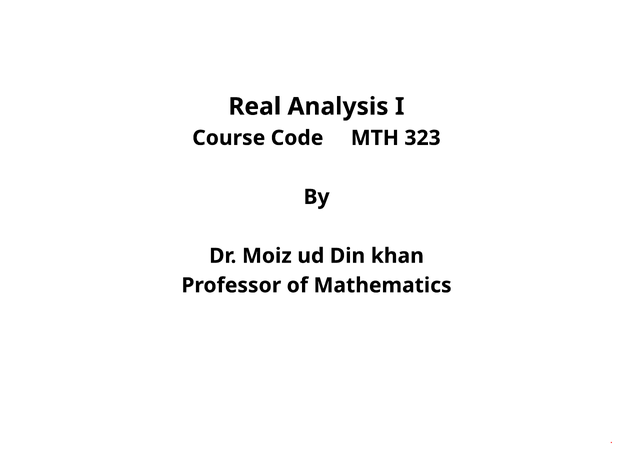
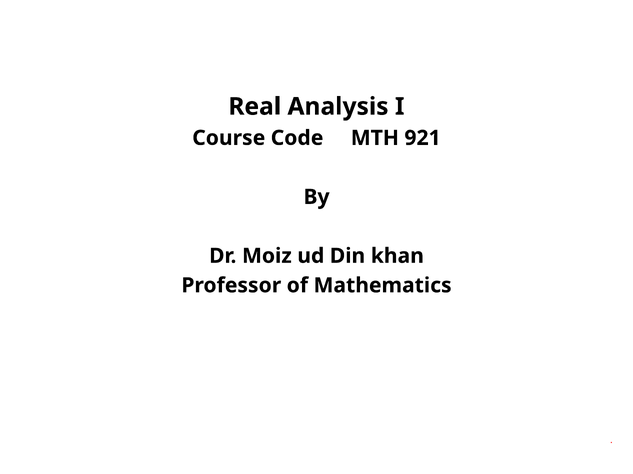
323: 323 -> 921 (423, 138)
